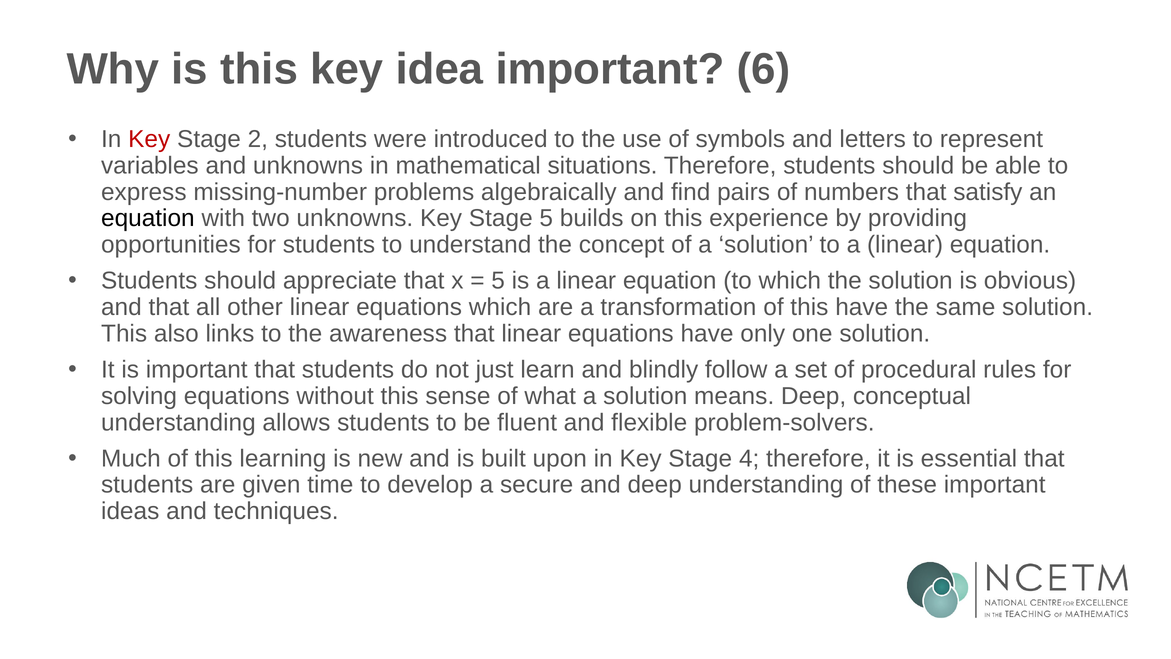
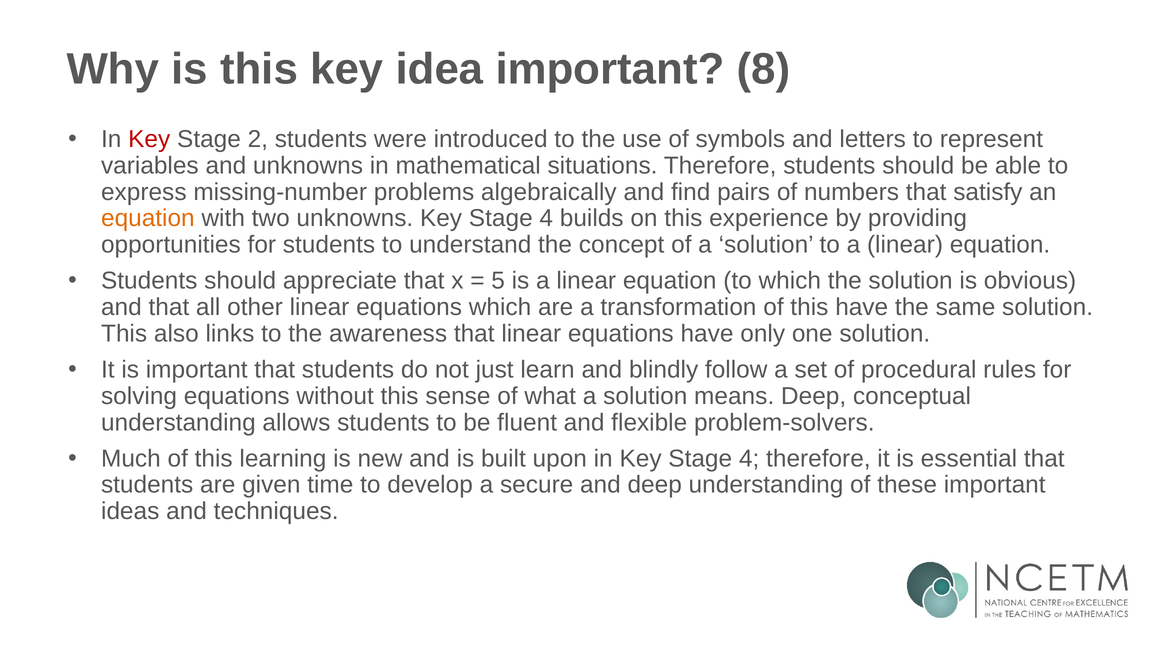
6: 6 -> 8 (764, 69)
equation colour: black -> orange (148, 218)
unknowns Key Stage 5: 5 -> 4 (546, 218)
